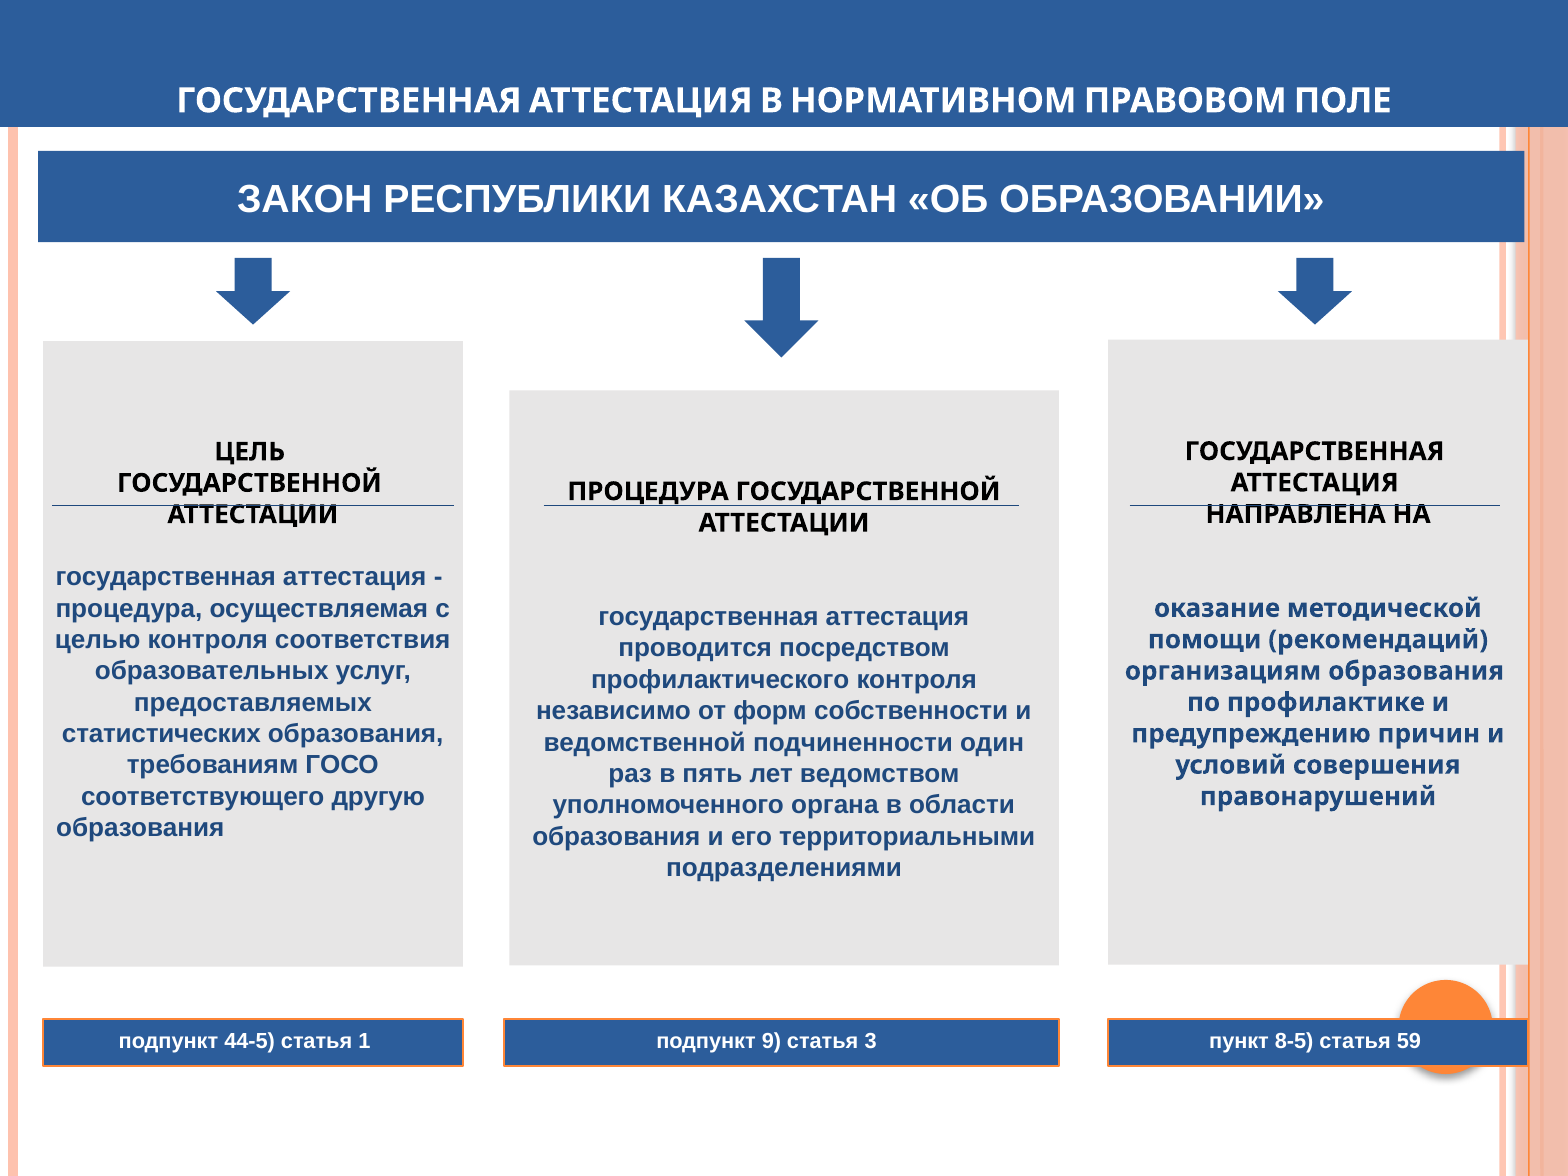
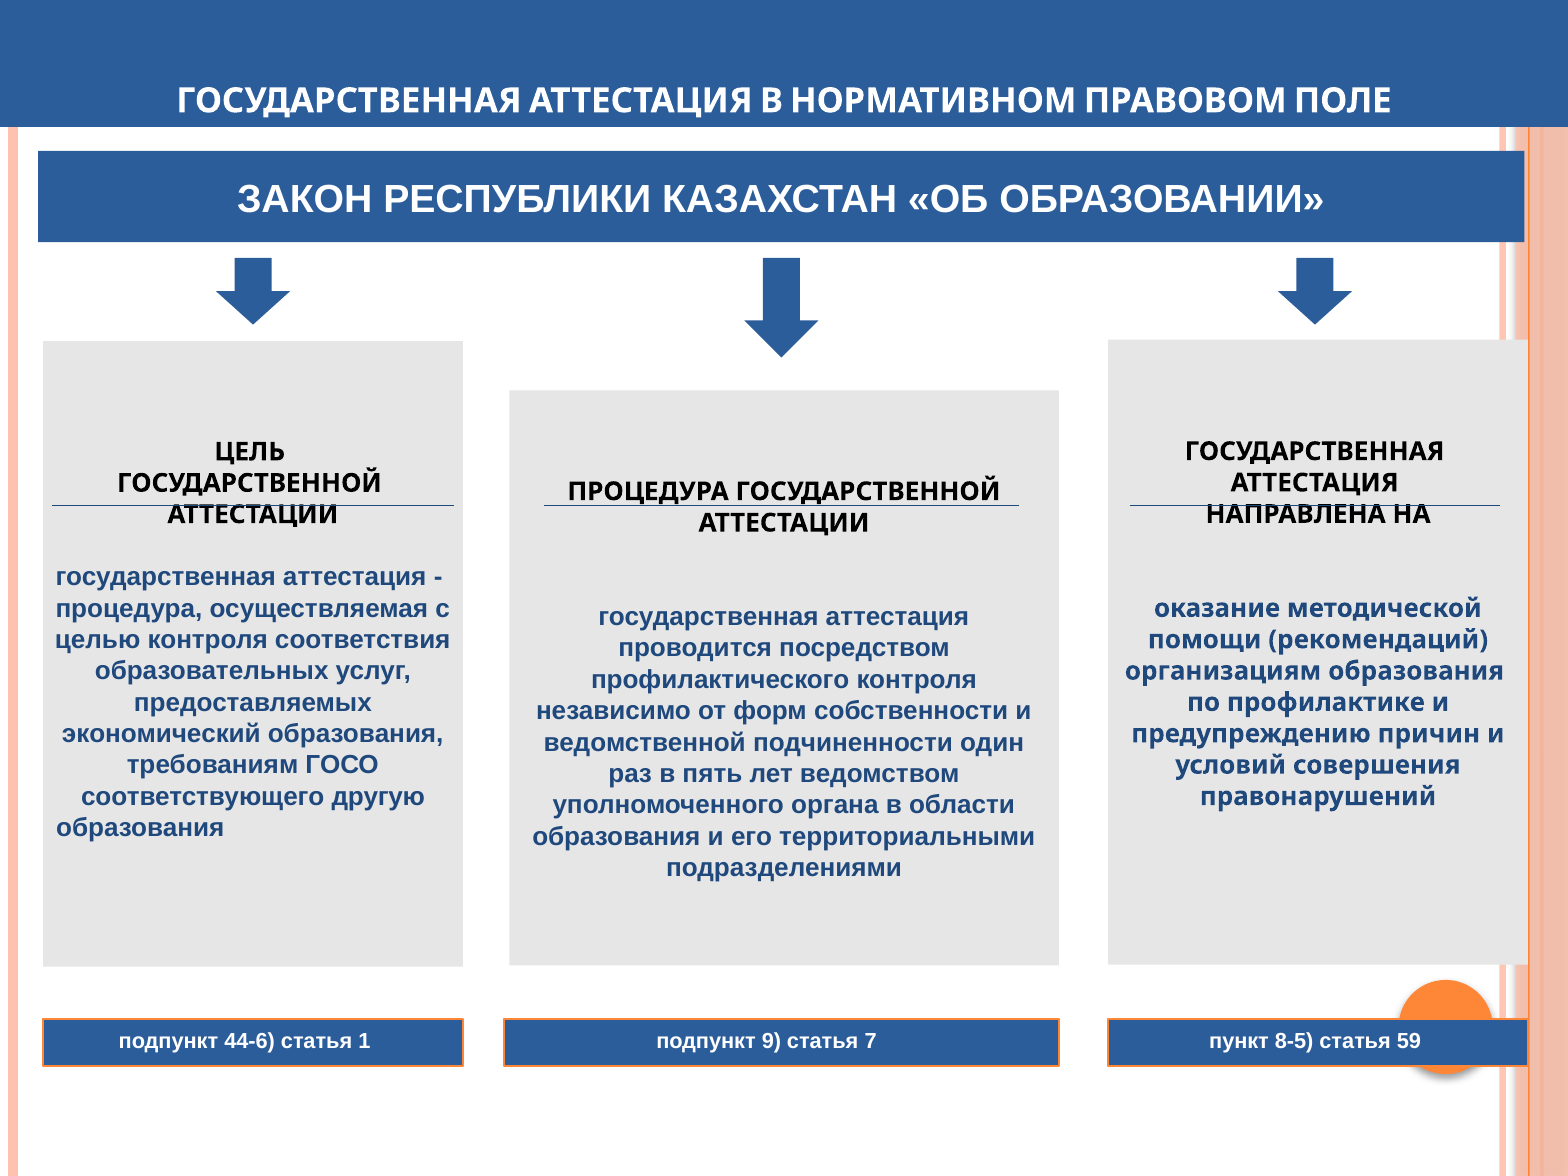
статистических: статистических -> экономический (161, 734)
44-5: 44-5 -> 44-6 (250, 1041)
3: 3 -> 7 (871, 1041)
